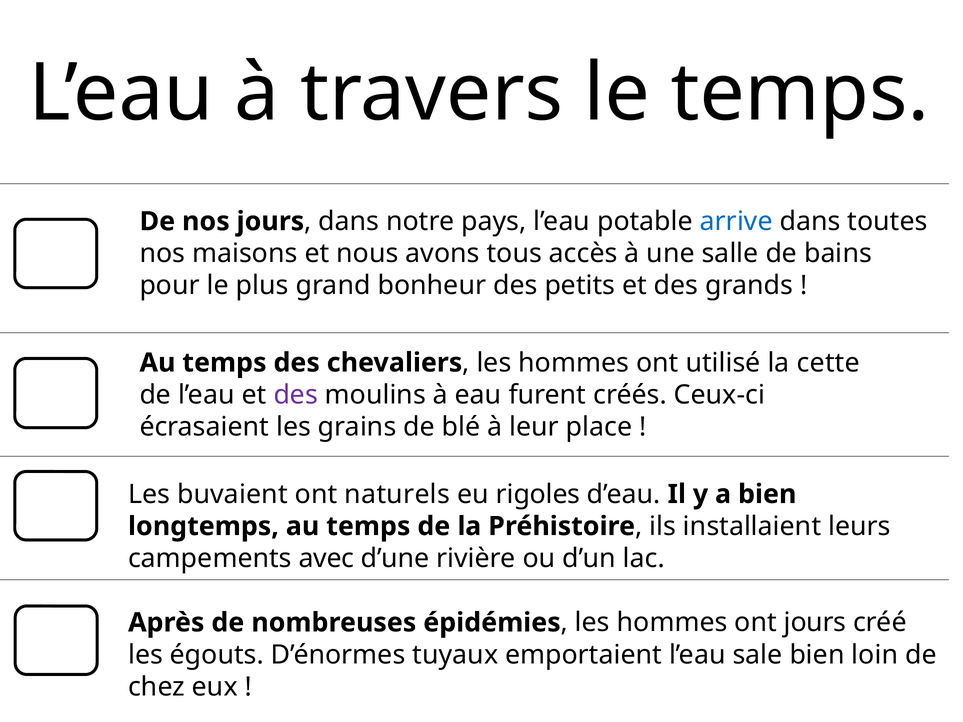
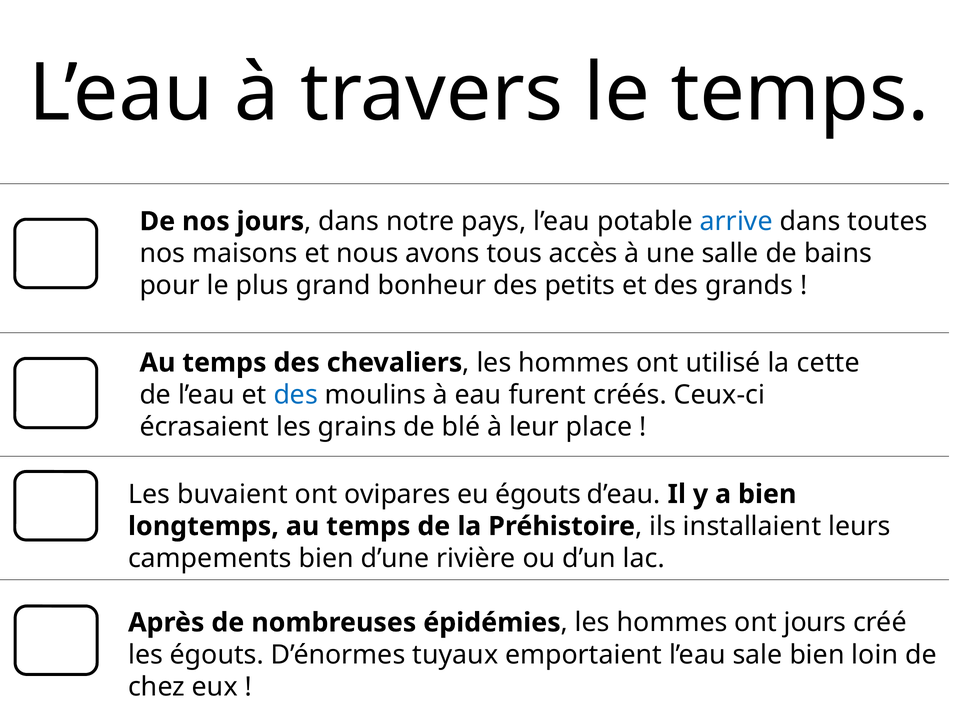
des colour: purple -> blue (296, 395)
naturels: naturels -> ovipares (397, 494)
eu rigoles: rigoles -> égouts (538, 494)
campements avec: avec -> bien (326, 559)
